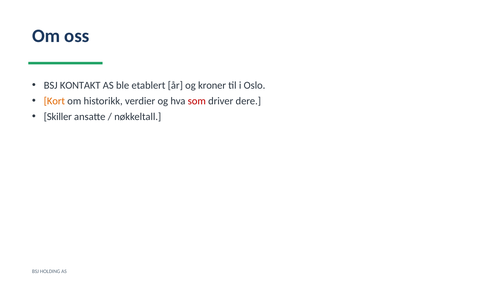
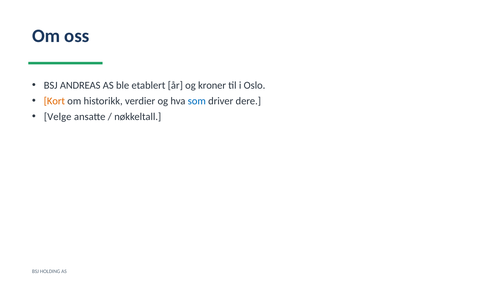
KONTAKT: KONTAKT -> ANDREAS (80, 85)
som colour: red -> blue (197, 101)
Skiller: Skiller -> Velge (58, 117)
